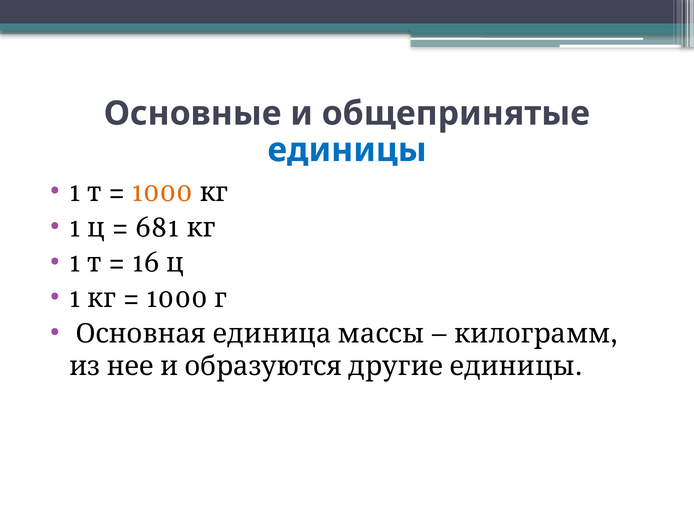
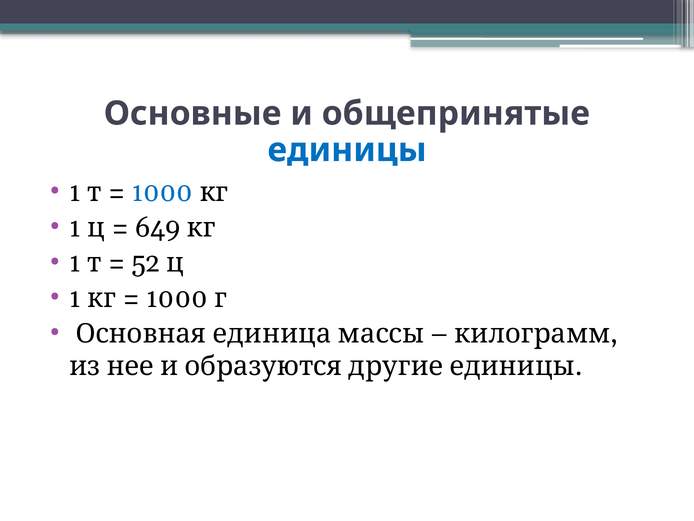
1000 colour: orange -> blue (162, 192)
681: 681 -> 649 (158, 228)
16: 16 -> 52 (146, 263)
